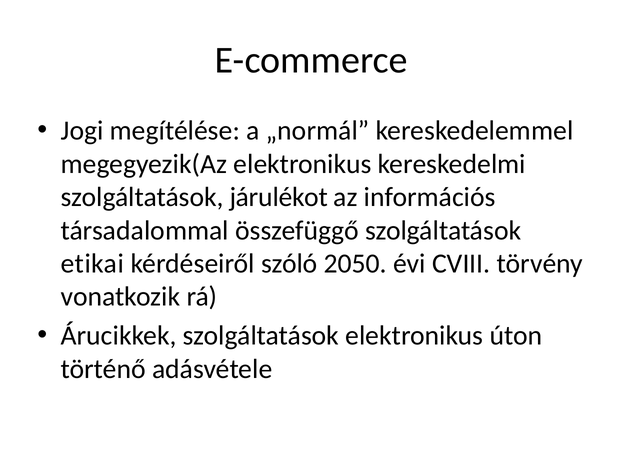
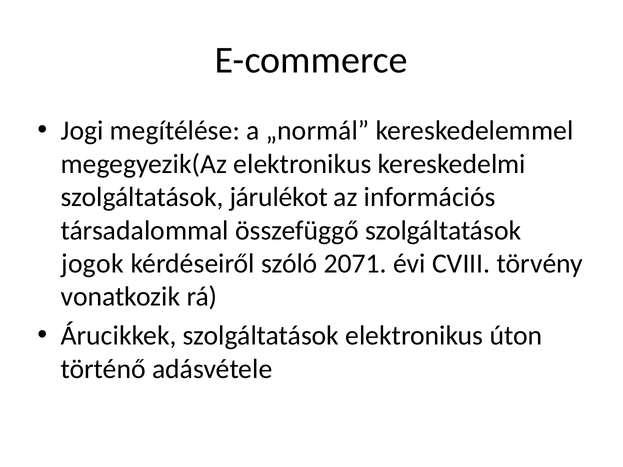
etikai: etikai -> jogok (92, 264)
2050: 2050 -> 2071 (355, 264)
